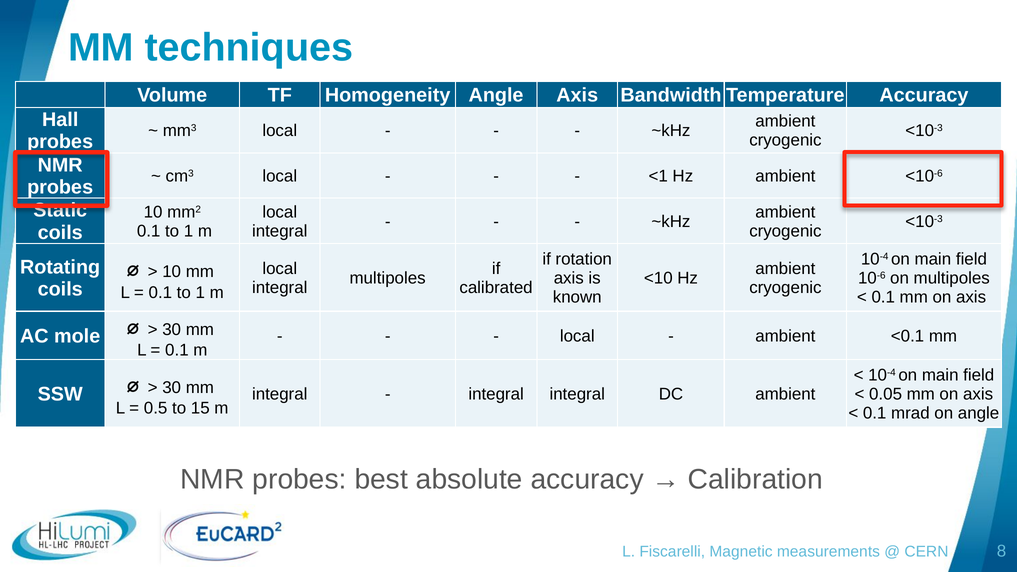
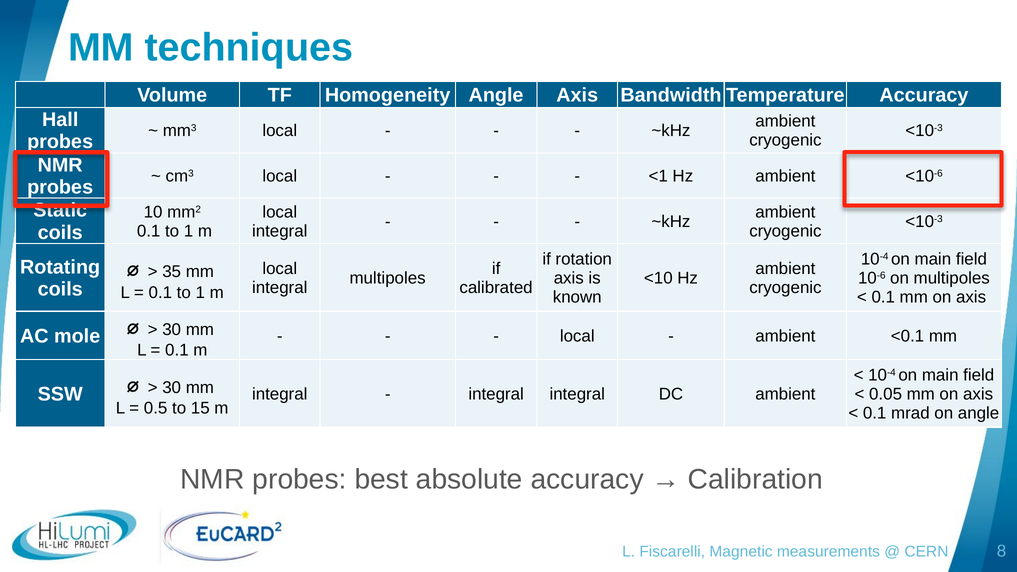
10: 10 -> 35 (172, 272)
